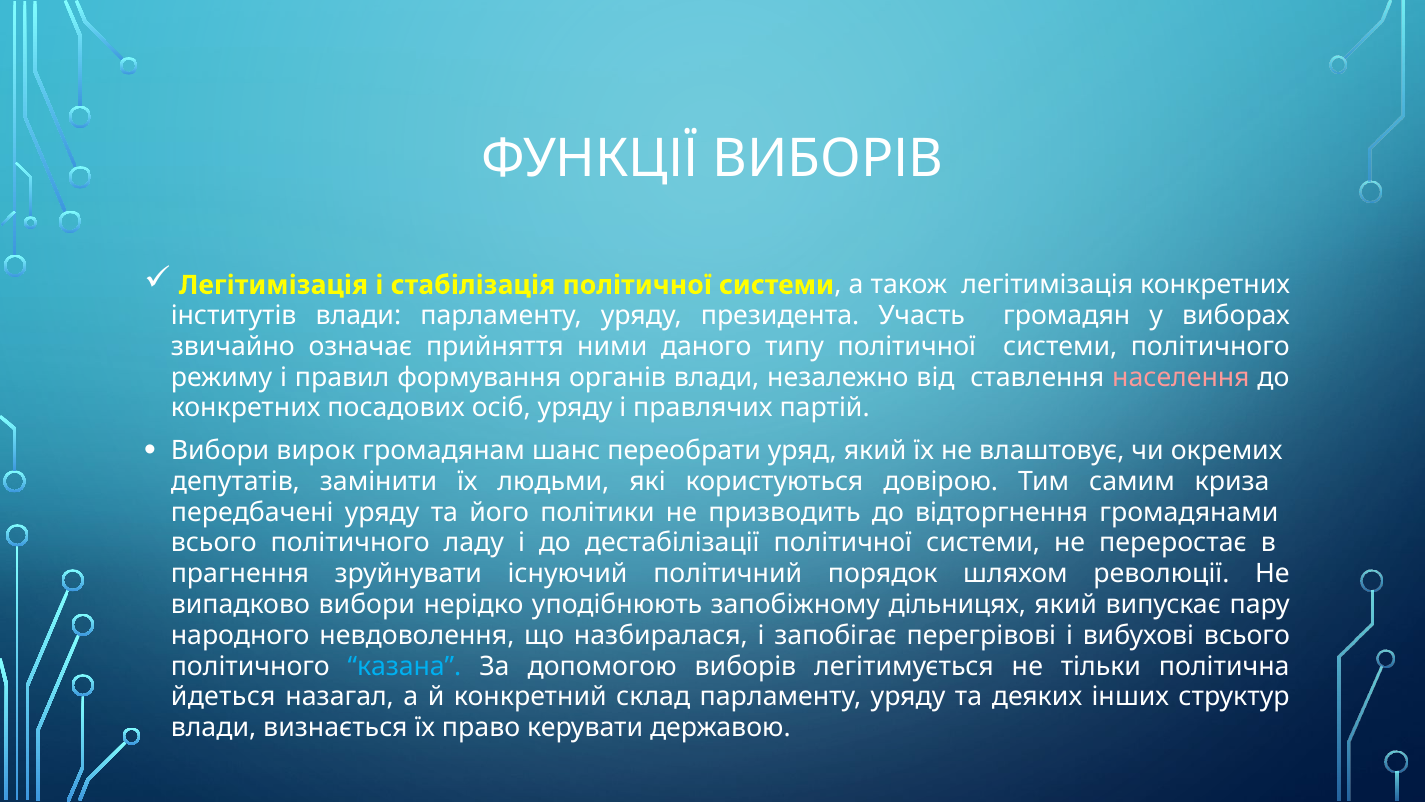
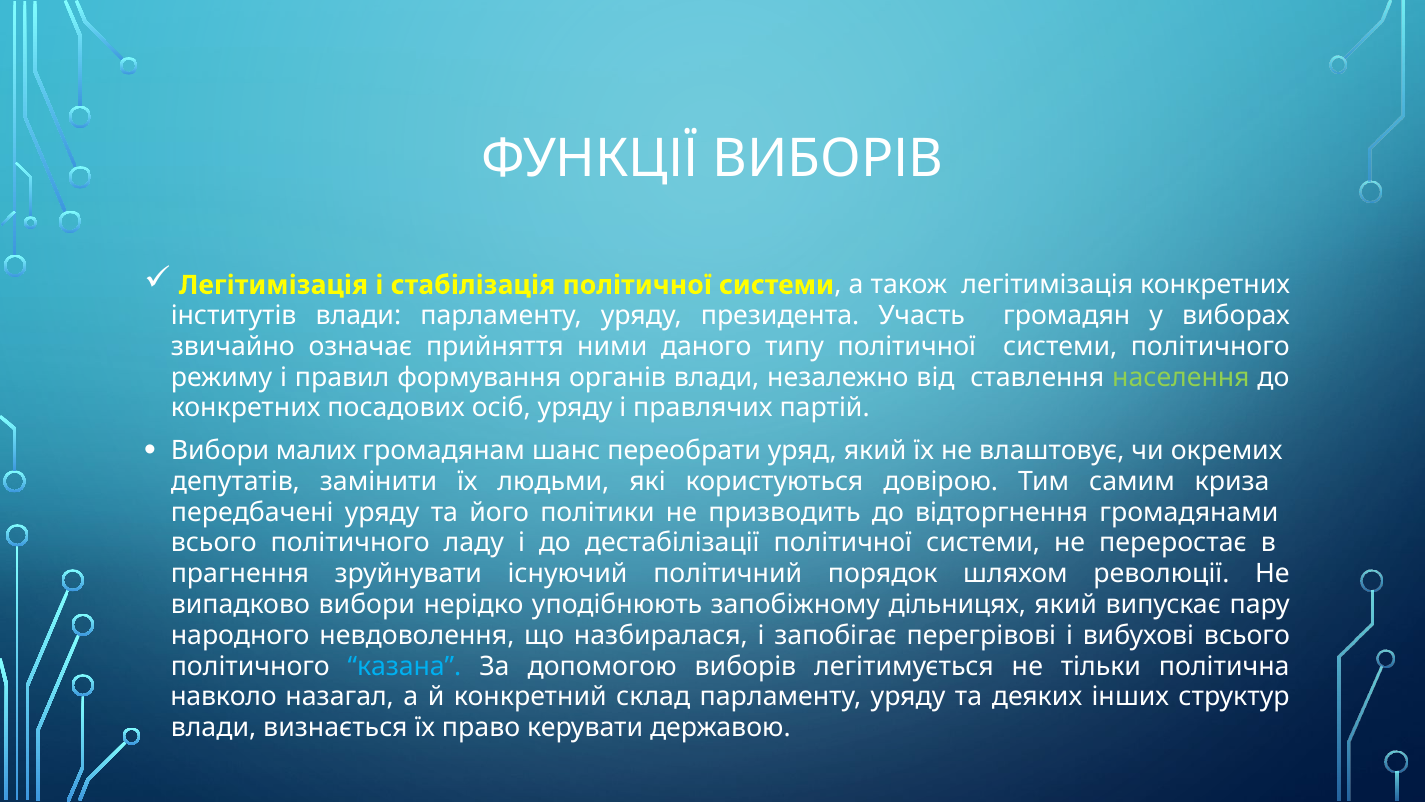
населення colour: pink -> light green (1181, 377)
вирок: вирок -> малих (316, 451)
йдеться: йдеться -> навколо (224, 697)
